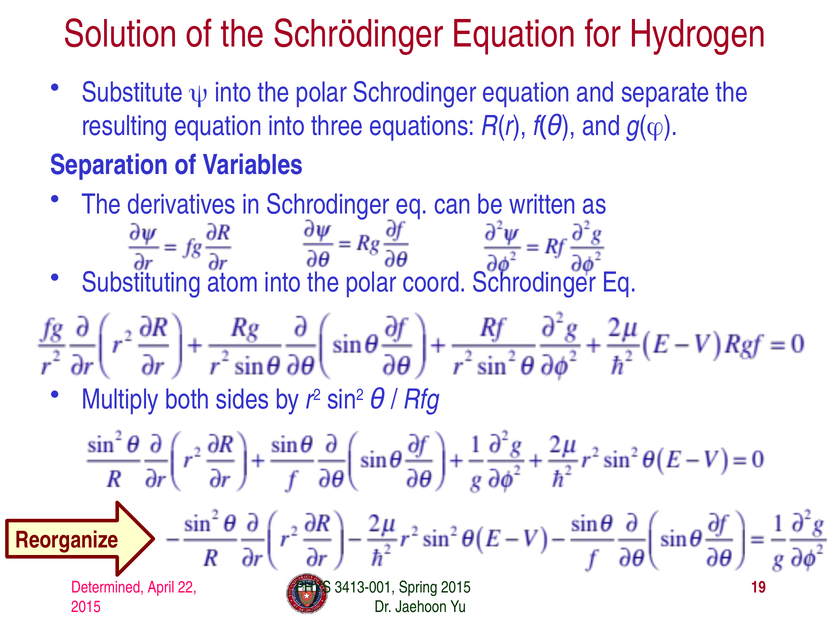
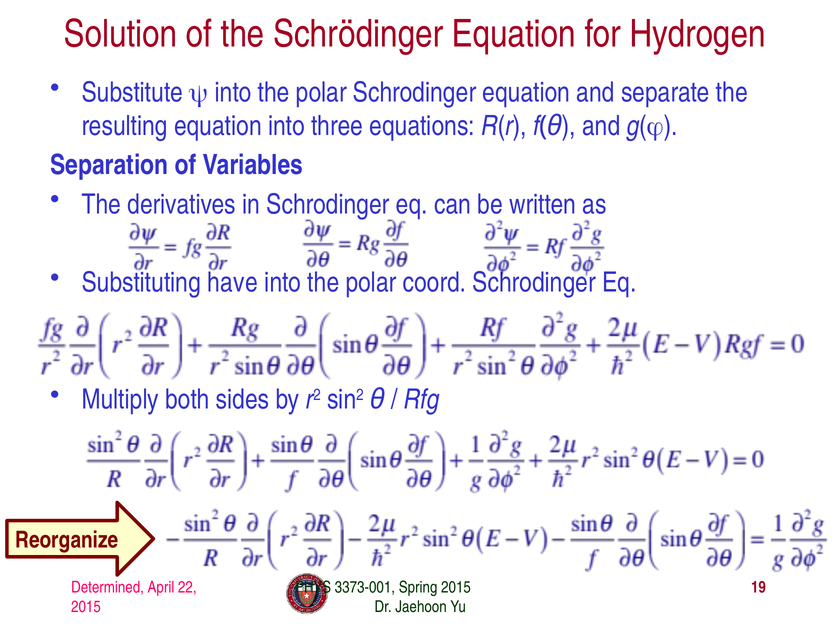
atom: atom -> have (233, 282)
3413-001: 3413-001 -> 3373-001 (365, 587)
